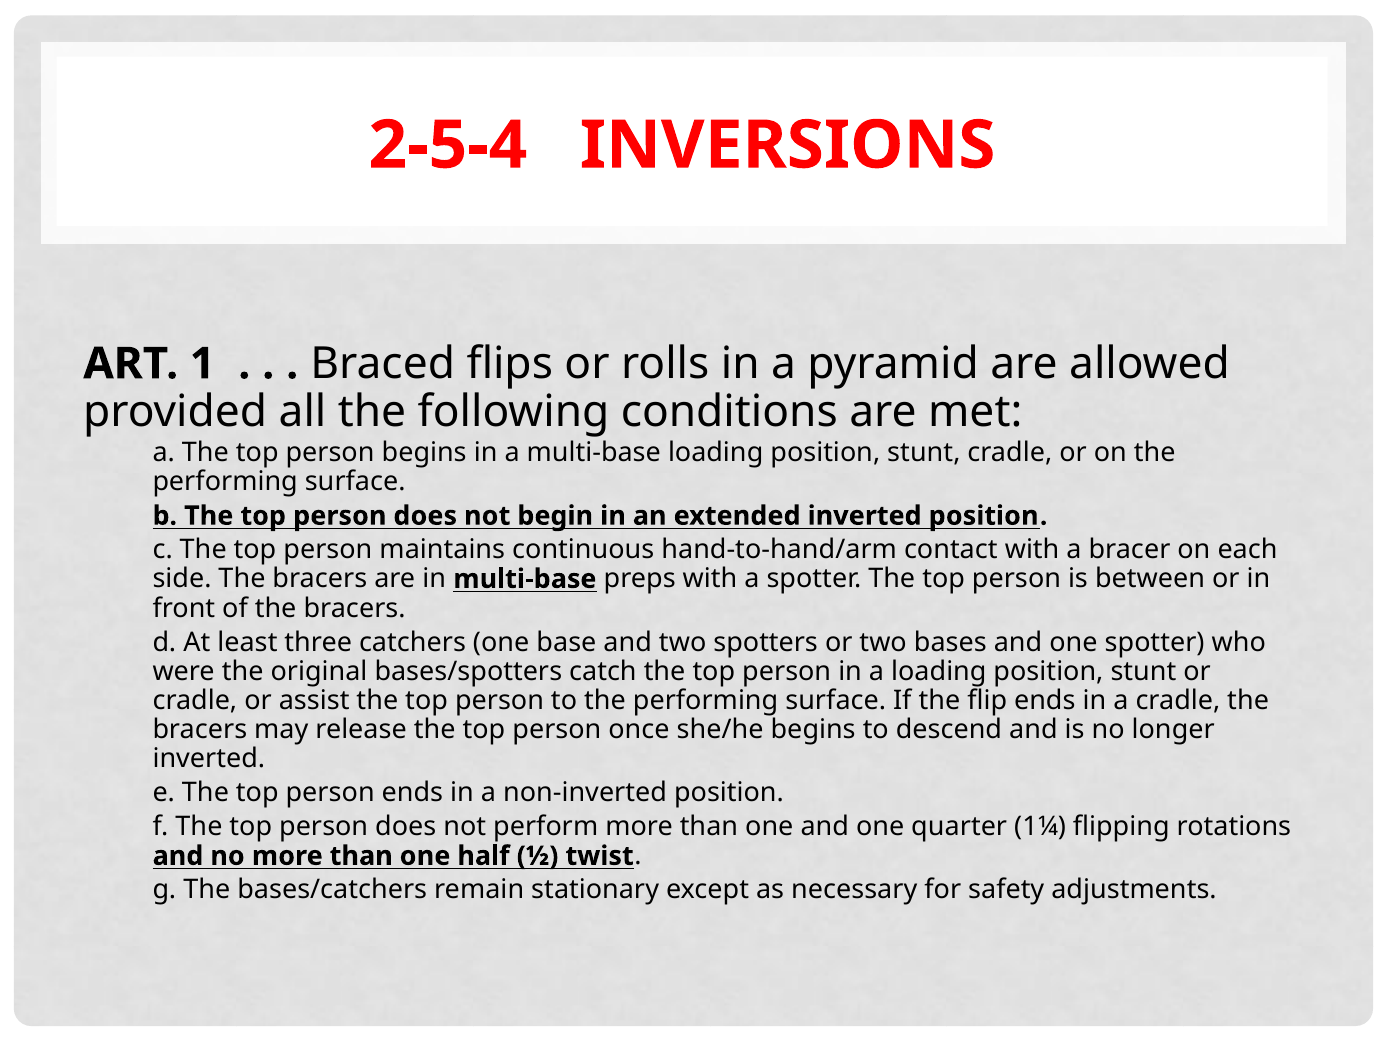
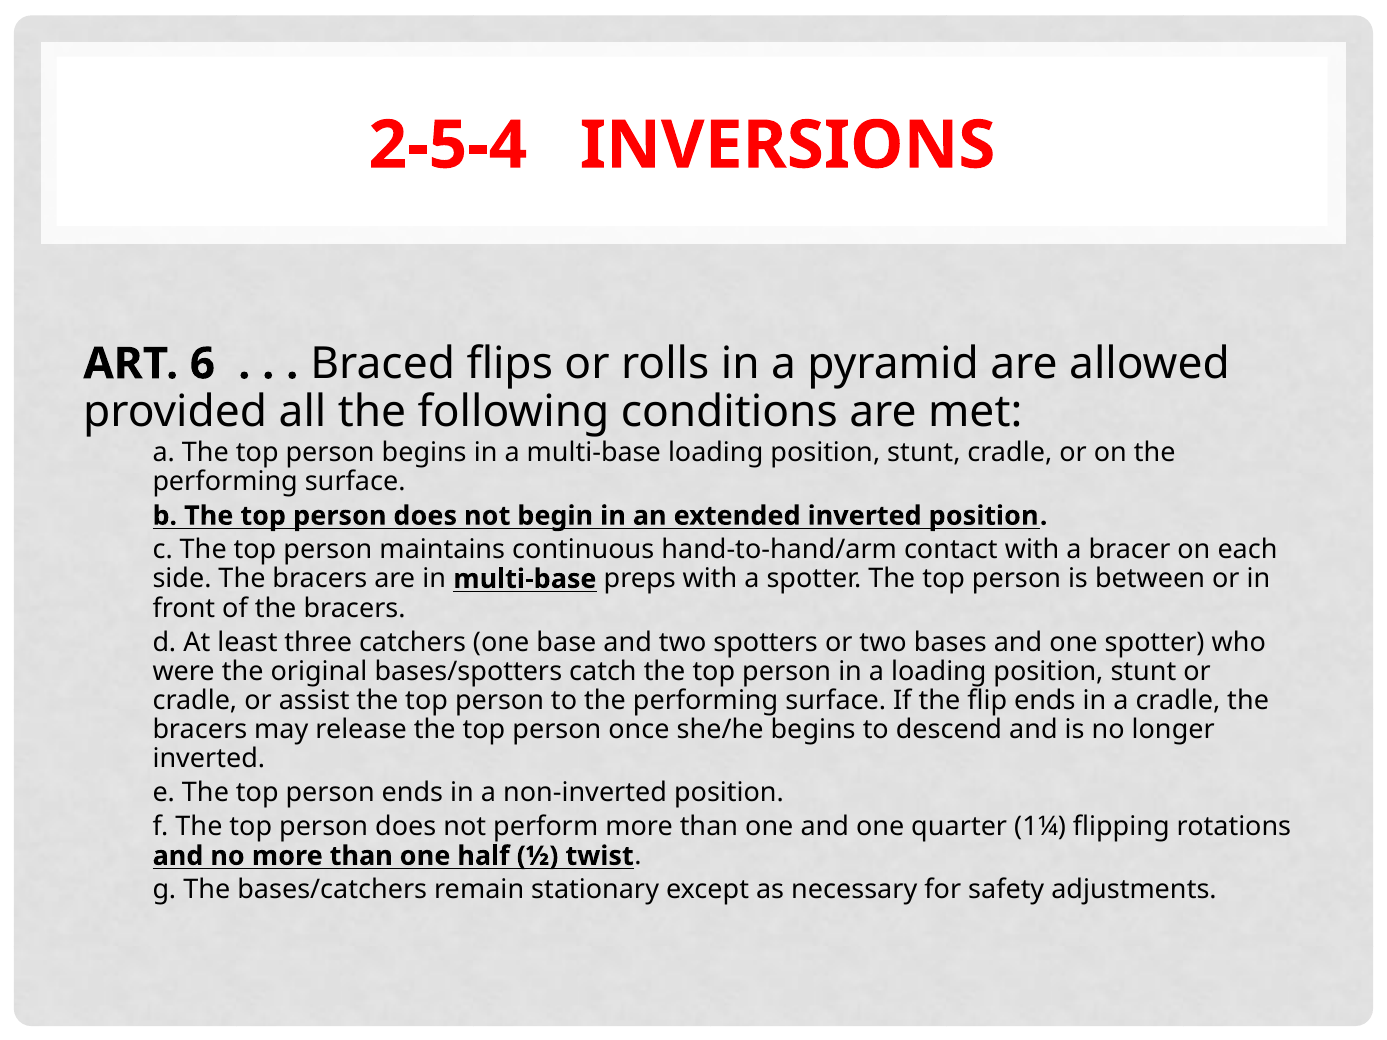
1: 1 -> 6 (202, 364)
